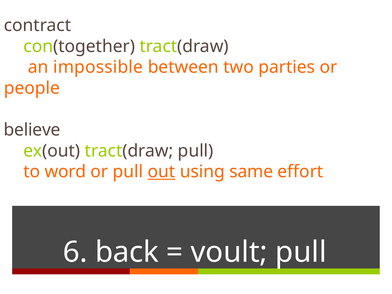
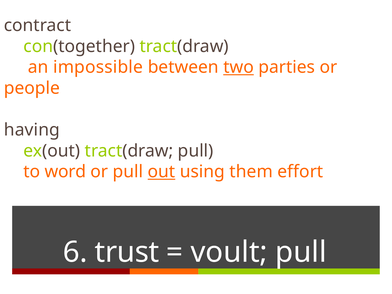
two underline: none -> present (239, 67)
believe: believe -> having (32, 130)
same: same -> them (251, 172)
back: back -> trust (127, 252)
